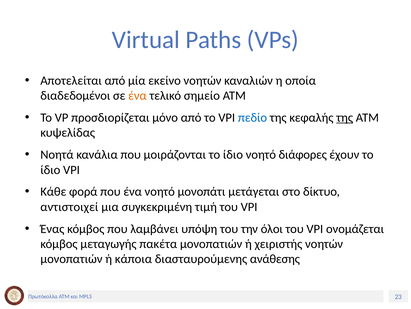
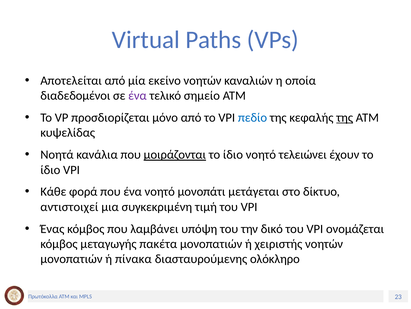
ένα colour: orange -> purple (137, 95)
μοιράζονται underline: none -> present (175, 154)
διάφορες: διάφορες -> τελειώνει (303, 154)
όλοι: όλοι -> δικό (272, 228)
κάποια: κάποια -> πίνακα (133, 258)
ανάθεσης: ανάθεσης -> ολόκληρο (275, 258)
